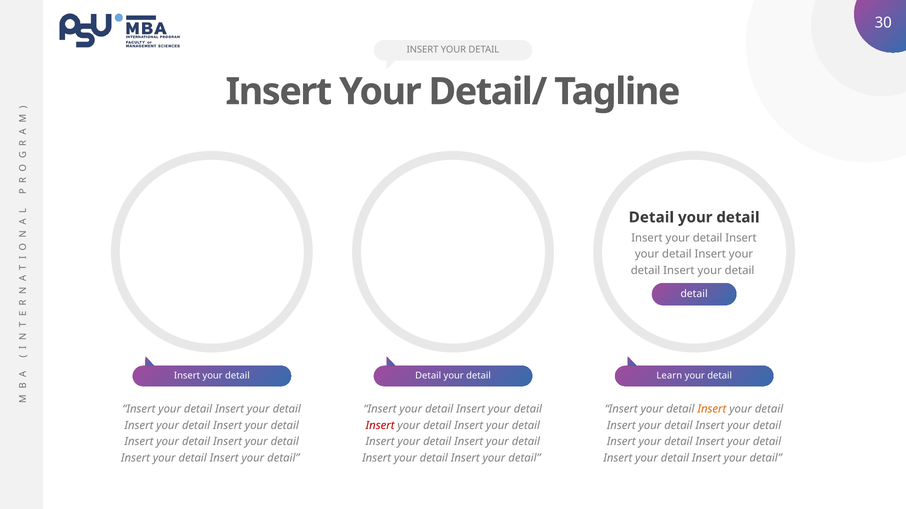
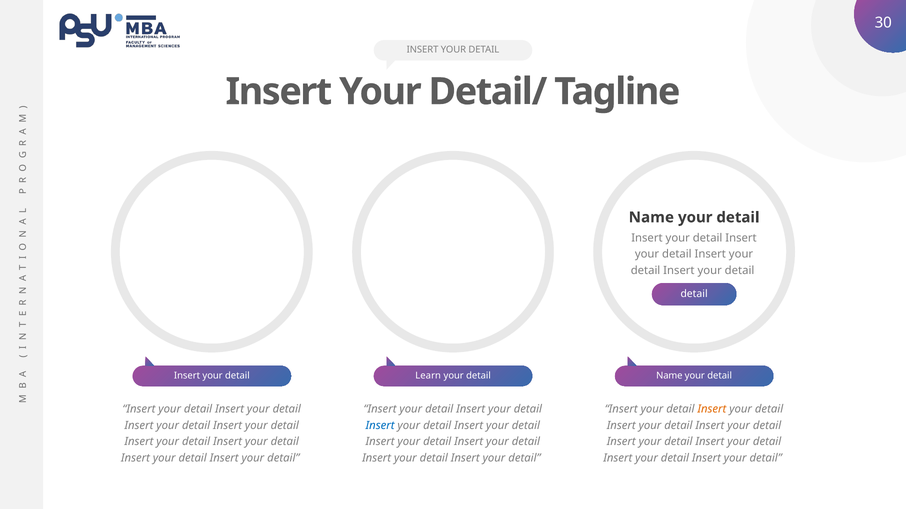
Detail: Detail -> Name (651, 218)
Detail: Detail -> Learn (428, 376)
Learn: Learn -> Name (669, 376)
Insert colour: red -> blue (380, 426)
